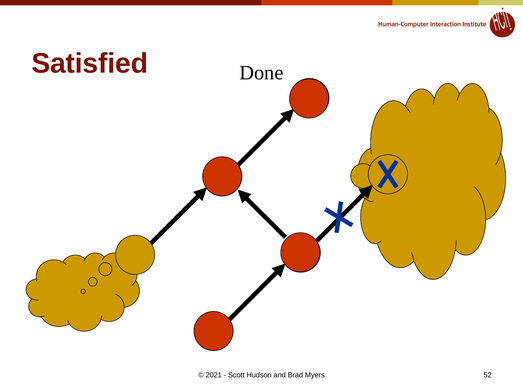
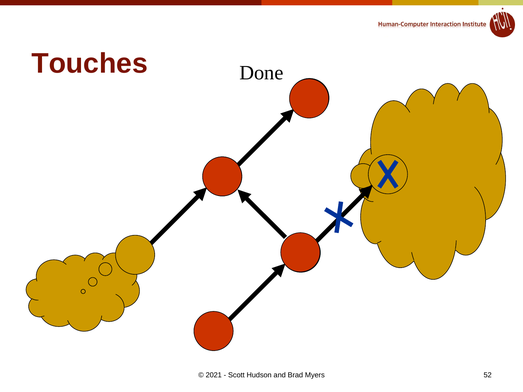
Satisfied: Satisfied -> Touches (90, 63)
